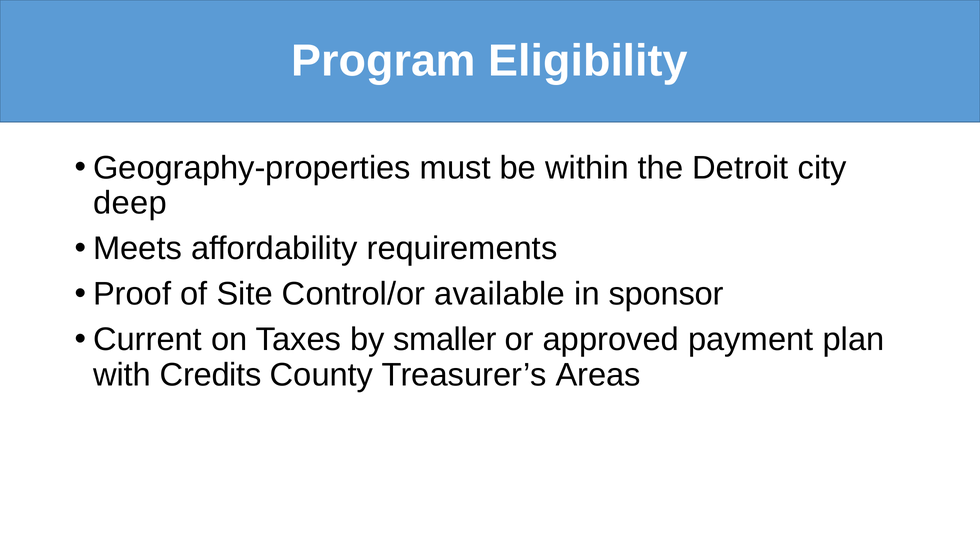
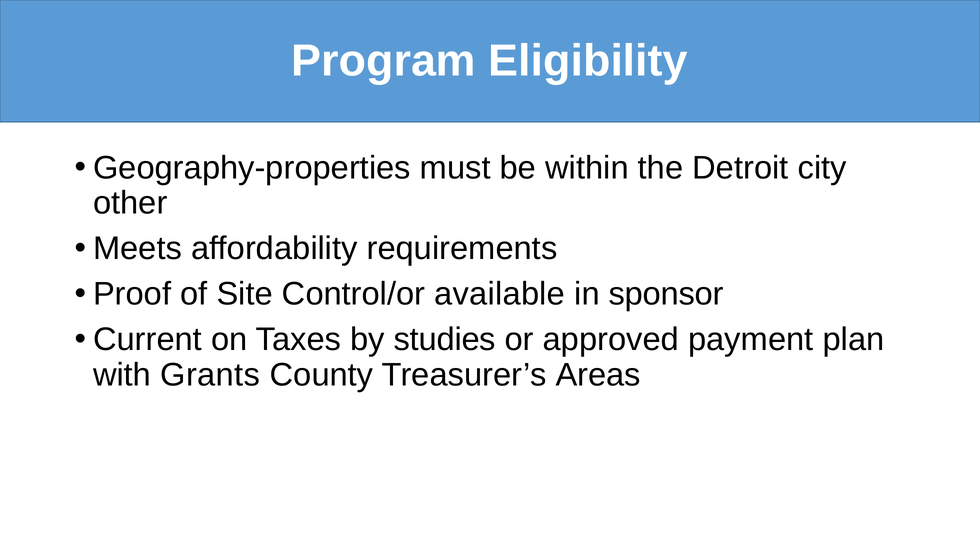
deep: deep -> other (130, 203)
smaller: smaller -> studies (445, 340)
Credits: Credits -> Grants (210, 375)
